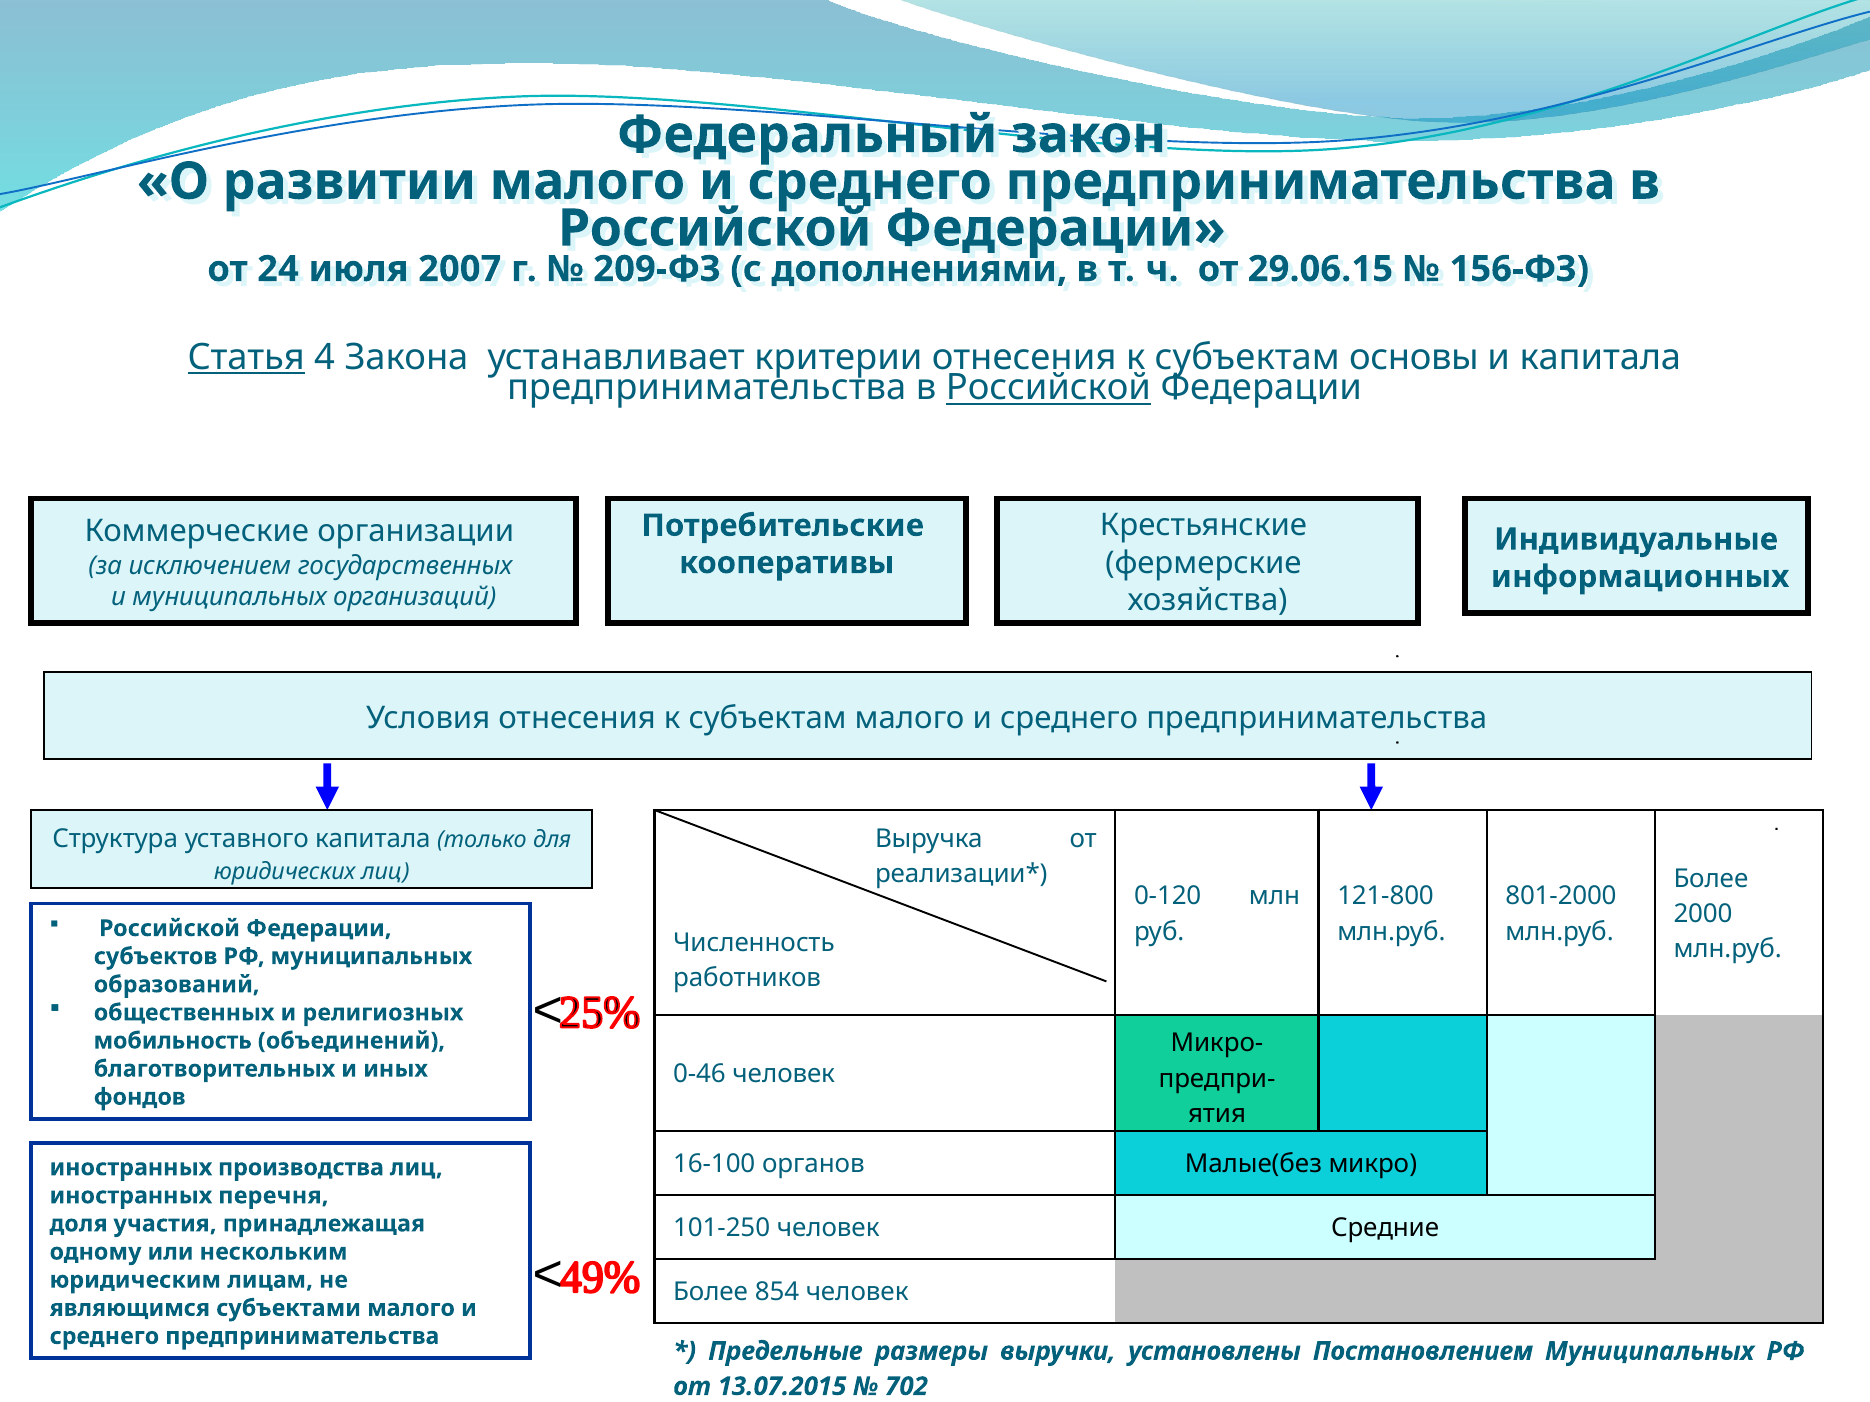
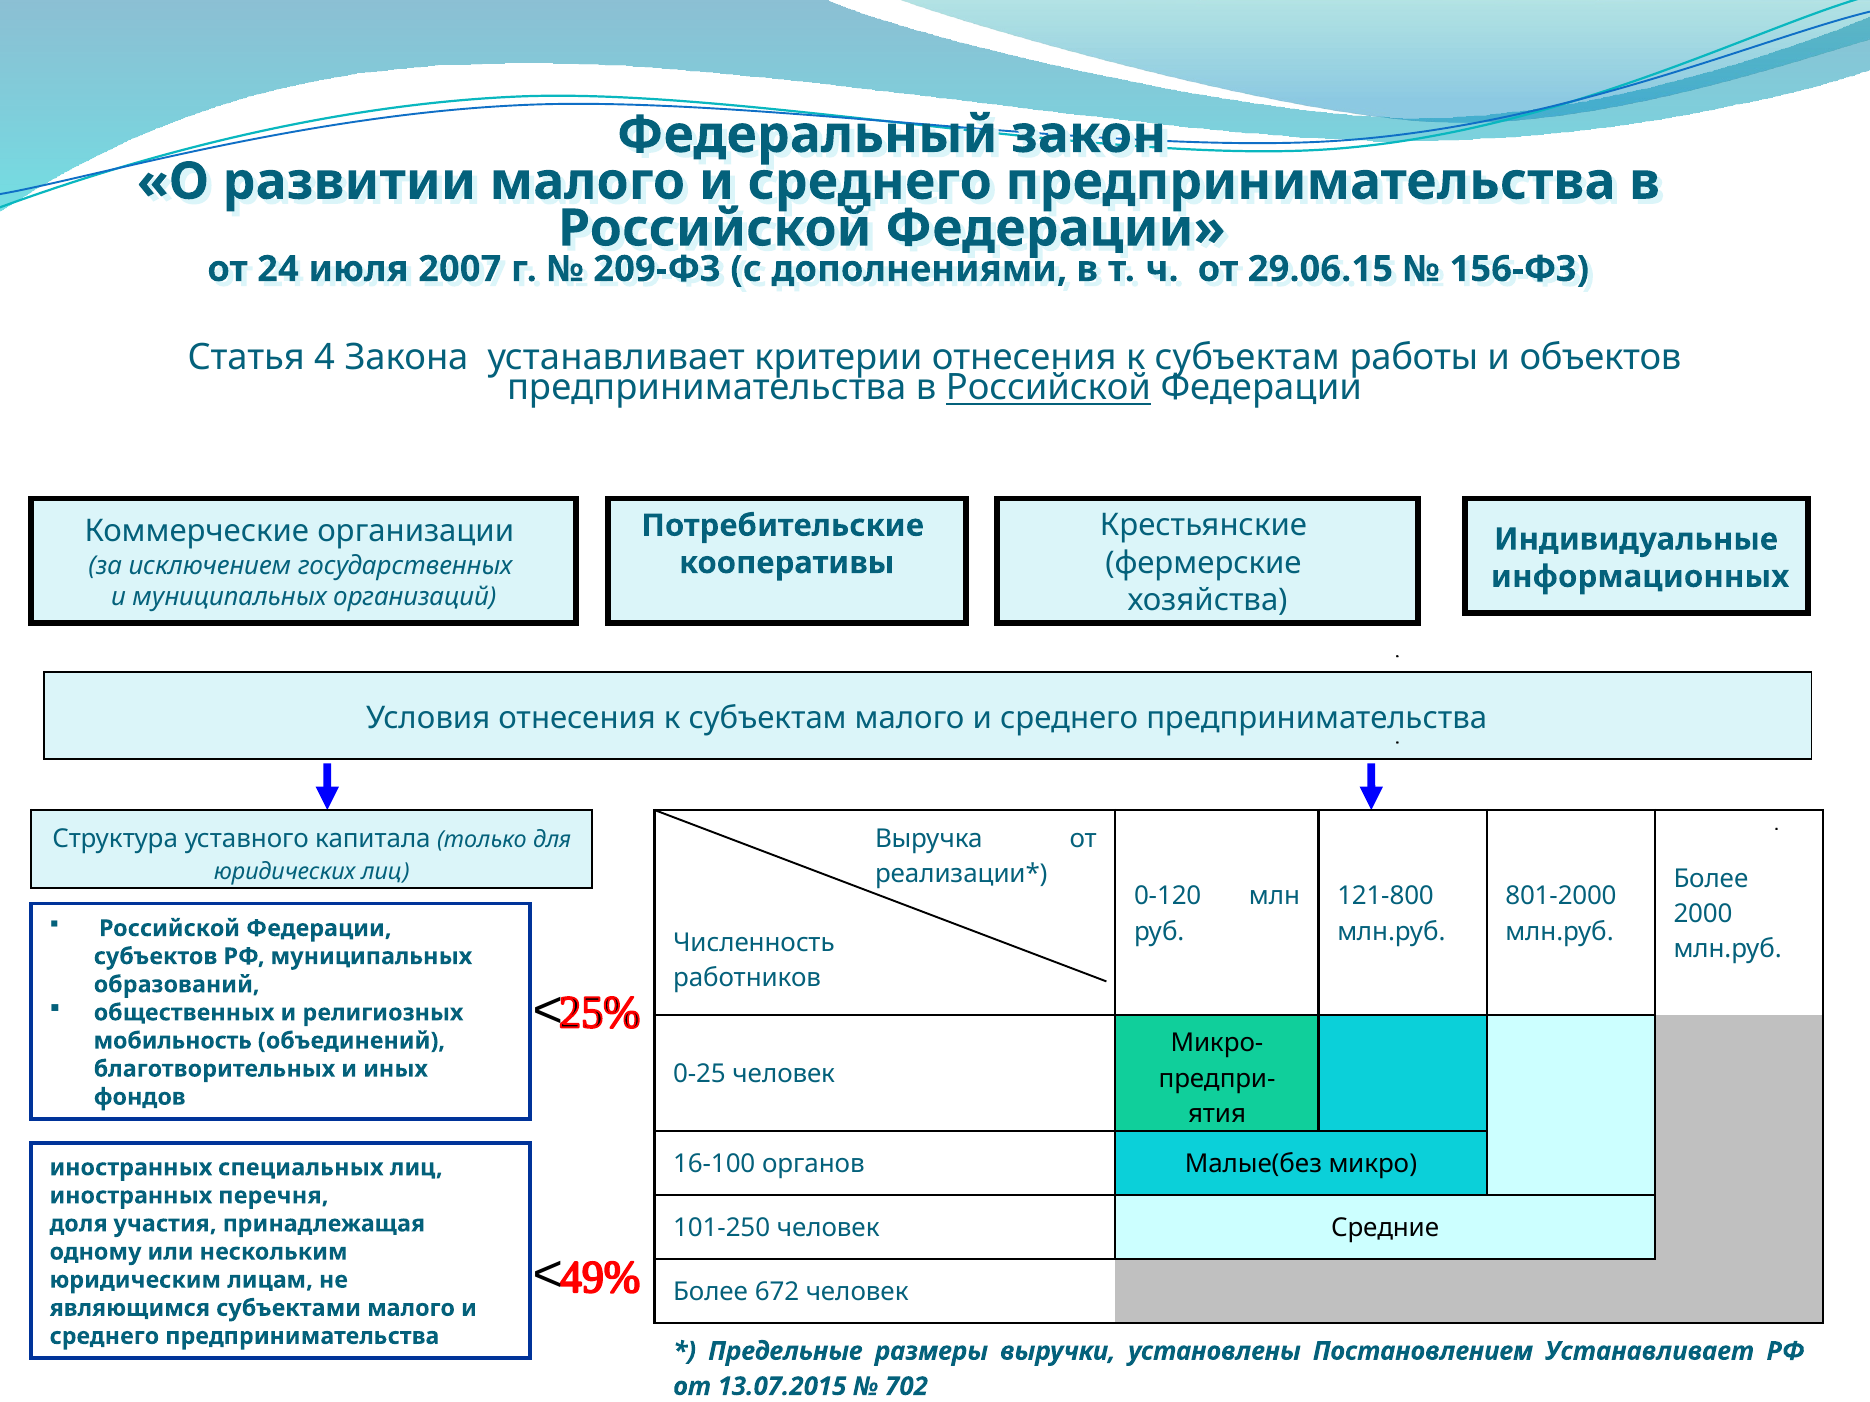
Статья underline: present -> none (246, 358)
основы: основы -> работы (1414, 358)
и капитала: капитала -> объектов (1600, 358)
0-46: 0-46 -> 0-25 (700, 1075)
производства: производства -> специальных (301, 1168)
854: 854 -> 672 (777, 1293)
Постановлением Муниципальных: Муниципальных -> Устанавливает (1650, 1352)
